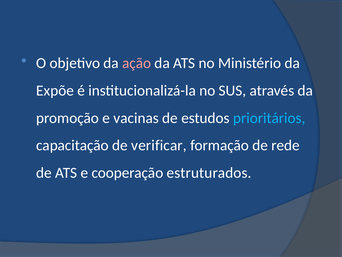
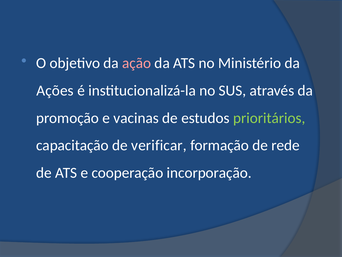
Expõe: Expõe -> Ações (55, 90)
prioritários colour: light blue -> light green (269, 118)
estruturados: estruturados -> incorporação (209, 172)
